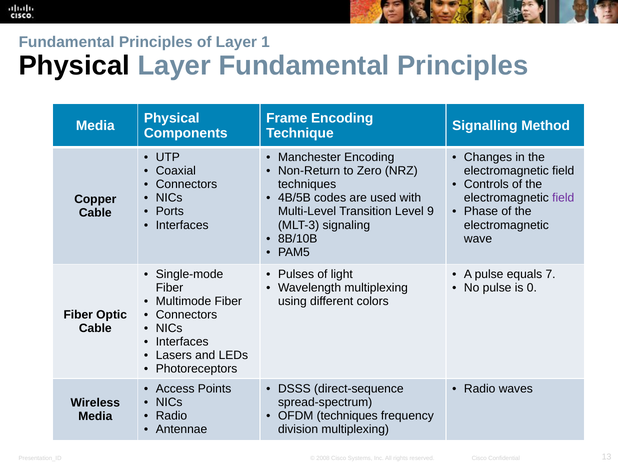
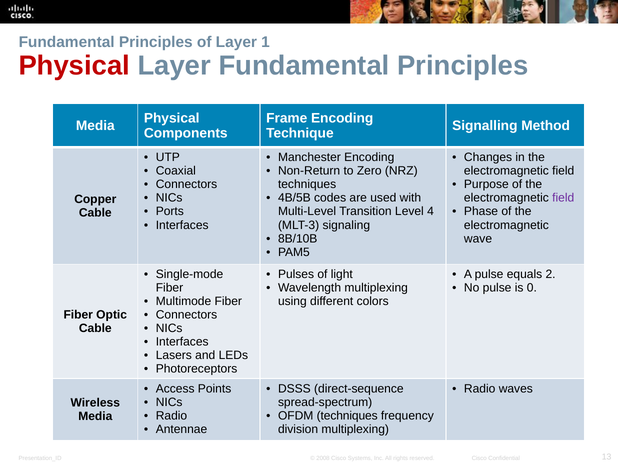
Physical colour: black -> red (74, 65)
Controls: Controls -> Purpose (486, 184)
9: 9 -> 4 (430, 211)
7: 7 -> 2 (551, 274)
